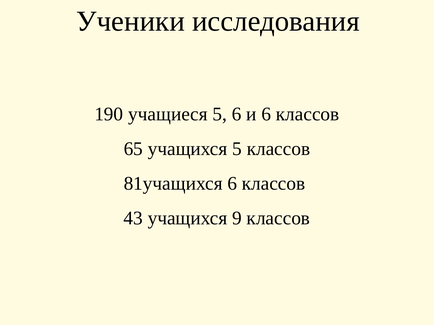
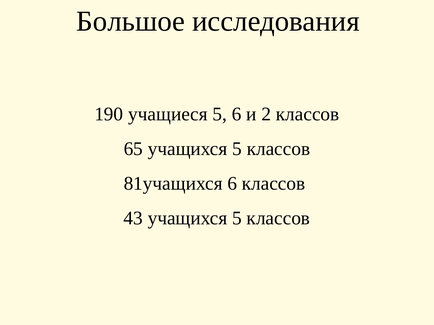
Ученики: Ученики -> Большое (131, 22)
и 6: 6 -> 2 (266, 114)
43 учащихся 9: 9 -> 5 (237, 218)
